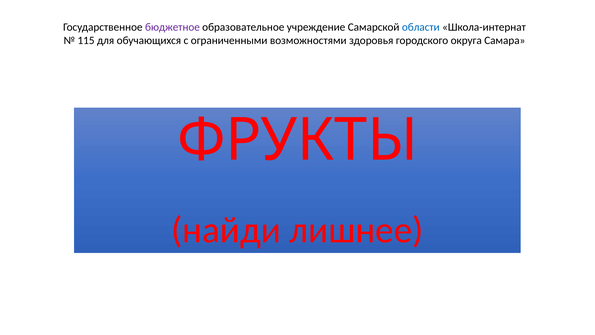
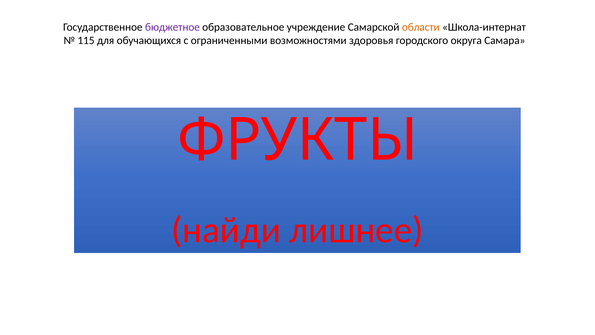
области colour: blue -> orange (421, 27)
